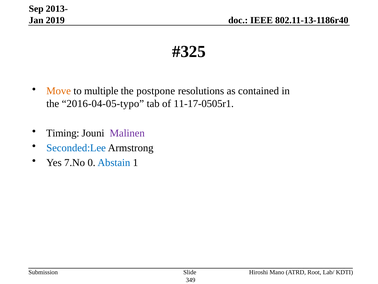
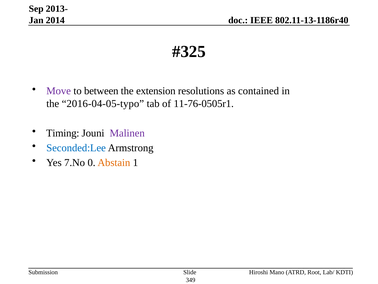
2019: 2019 -> 2014 (55, 20)
Move colour: orange -> purple (59, 91)
multiple: multiple -> between (101, 91)
postpone: postpone -> extension (156, 91)
11-17-0505r1: 11-17-0505r1 -> 11-76-0505r1 (204, 103)
Abstain colour: blue -> orange (114, 162)
